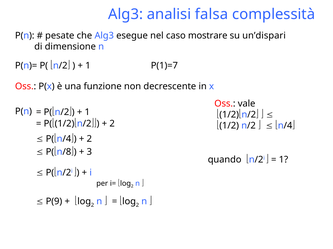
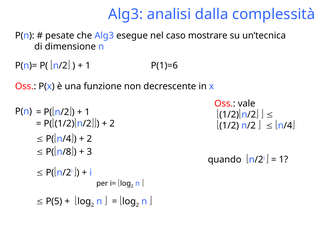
falsa: falsa -> dalla (212, 14)
un’dispari: un’dispari -> un’tecnica (264, 36)
P(1)=7: P(1)=7 -> P(1)=6 (164, 66)
P(9: P(9 -> P(5 (54, 202)
